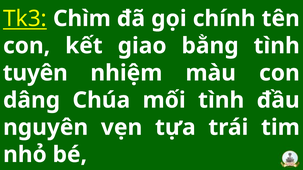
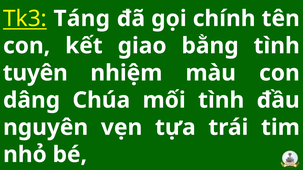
Chìm: Chìm -> Táng (82, 19)
